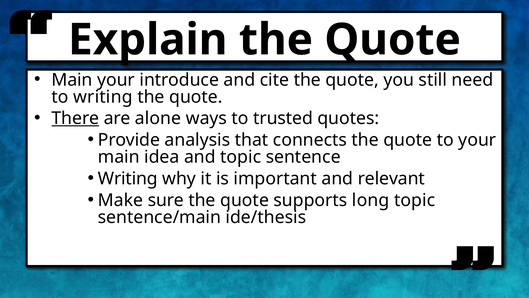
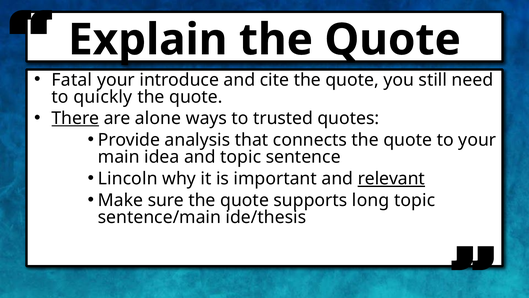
Main: Main -> Fatal (72, 80)
to writing: writing -> quickly (103, 97)
Writing: Writing -> Lincoln (128, 178)
relevant underline: none -> present (391, 178)
